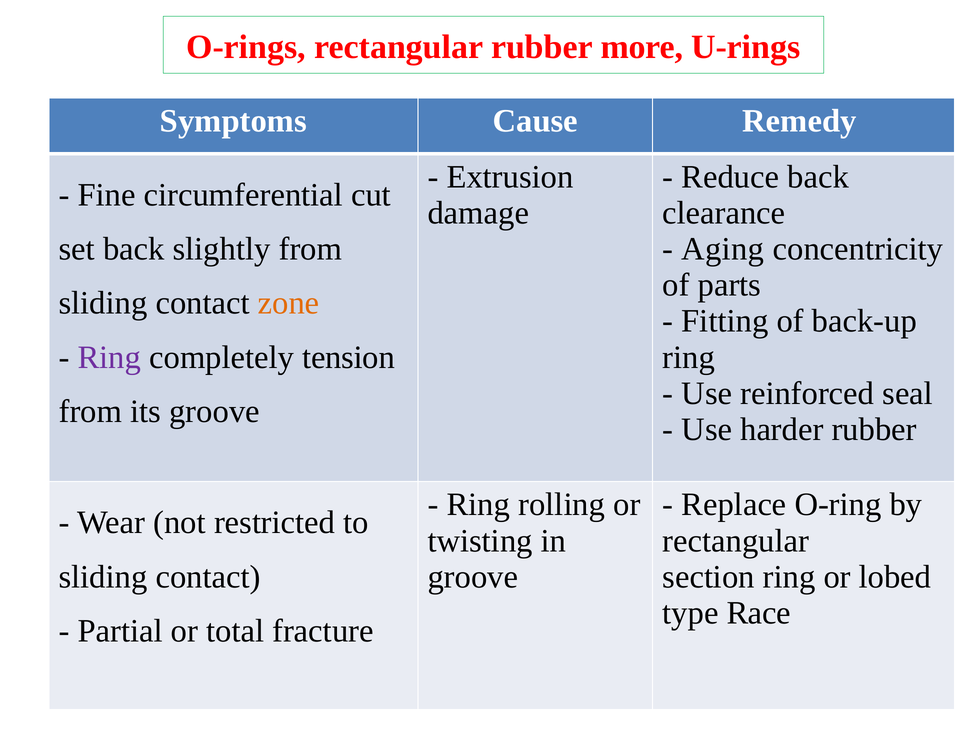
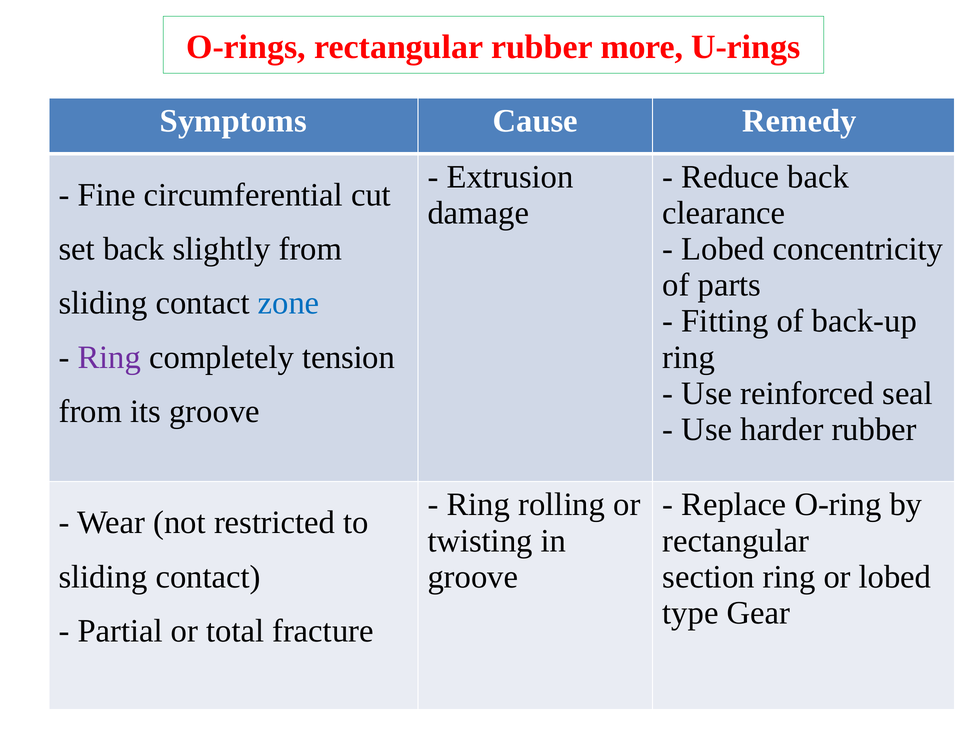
Aging: Aging -> Lobed (723, 249)
zone colour: orange -> blue (289, 303)
Race: Race -> Gear (758, 613)
